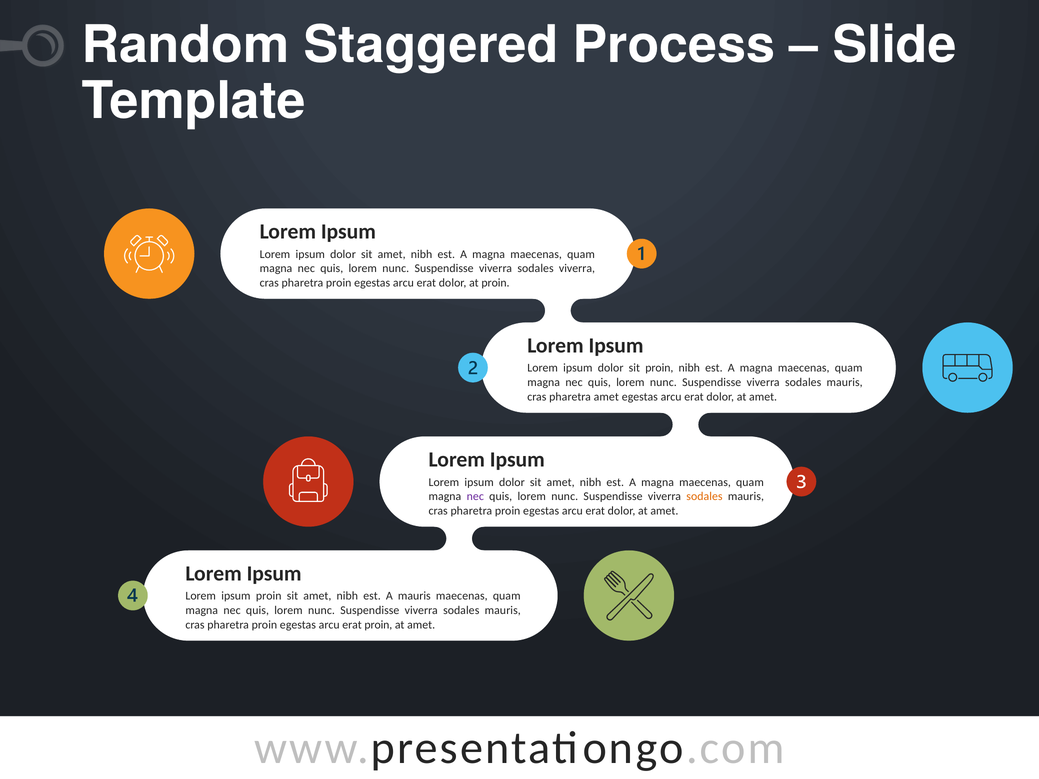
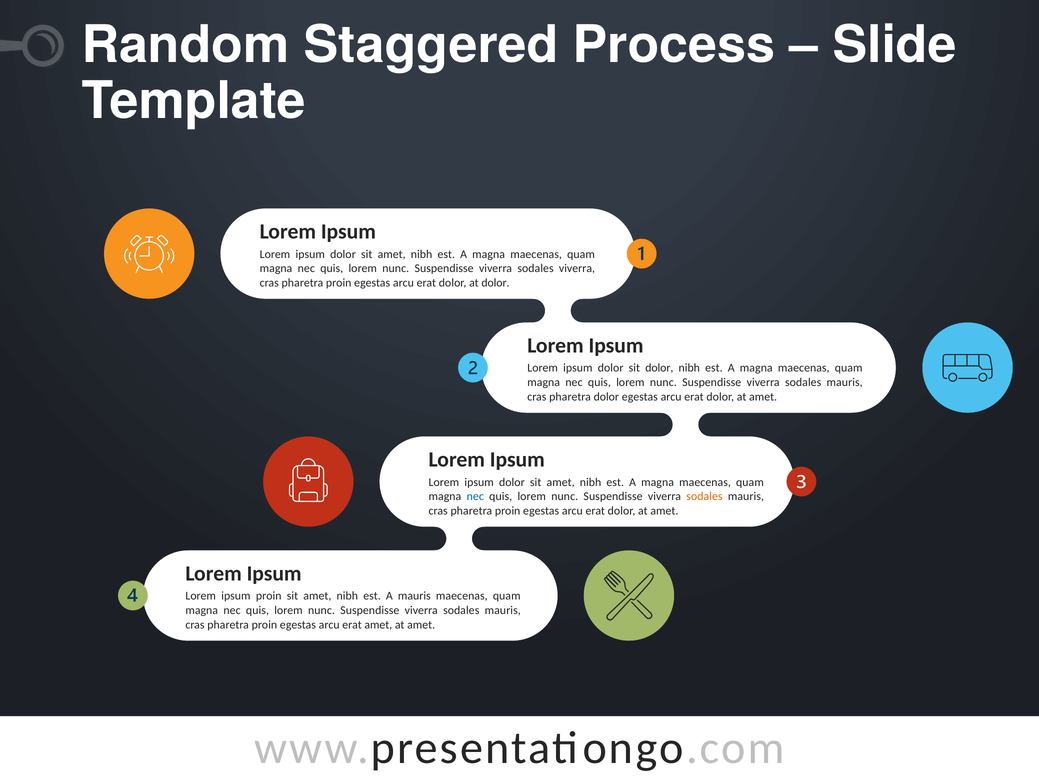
at proin: proin -> dolor (495, 283)
sit proin: proin -> dolor (659, 368)
pharetra amet: amet -> dolor (606, 397)
nec colour: purple -> blue (475, 497)
erat proin: proin -> amet (378, 625)
